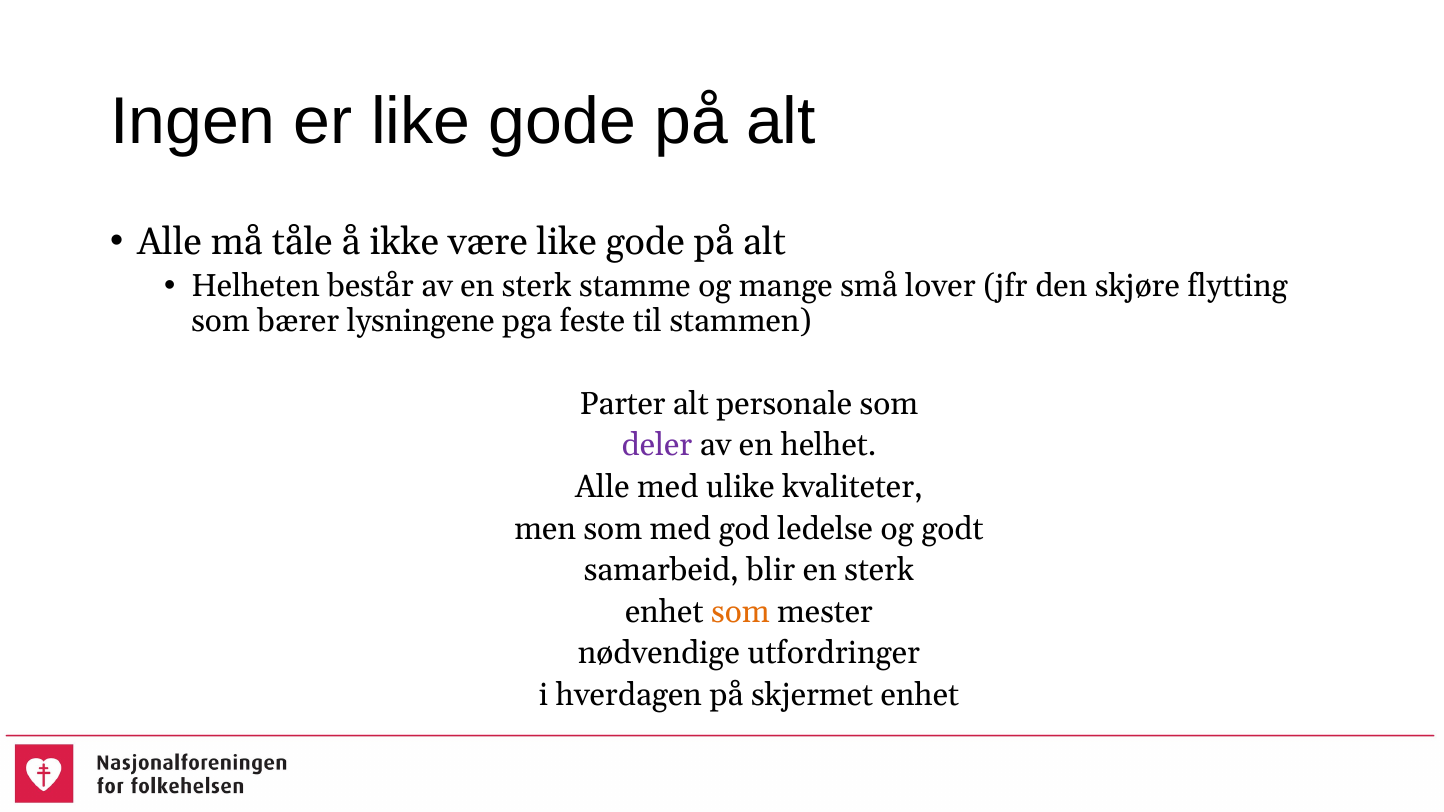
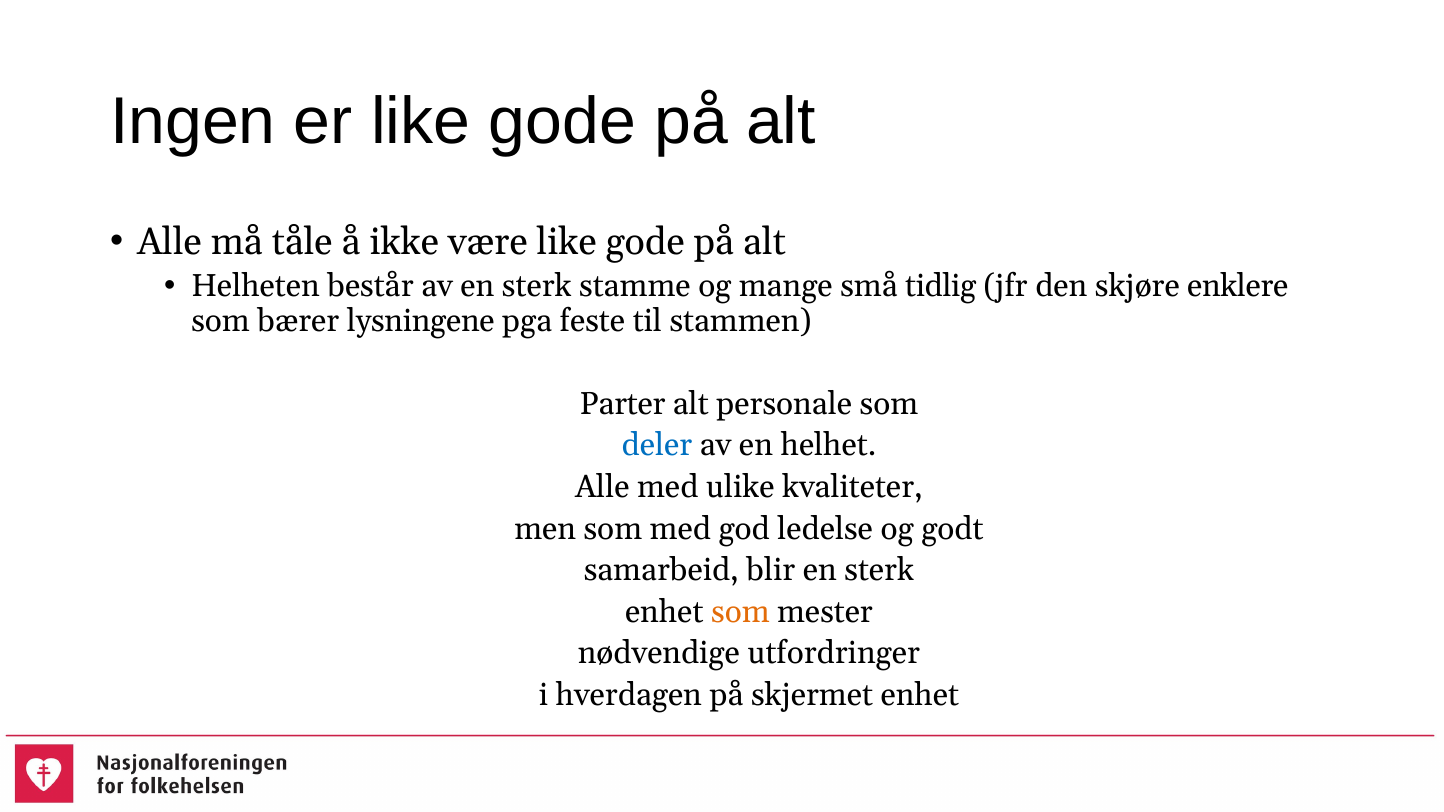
lover: lover -> tidlig (941, 287)
flytting: flytting -> enklere (1238, 287)
deler colour: purple -> blue (657, 446)
